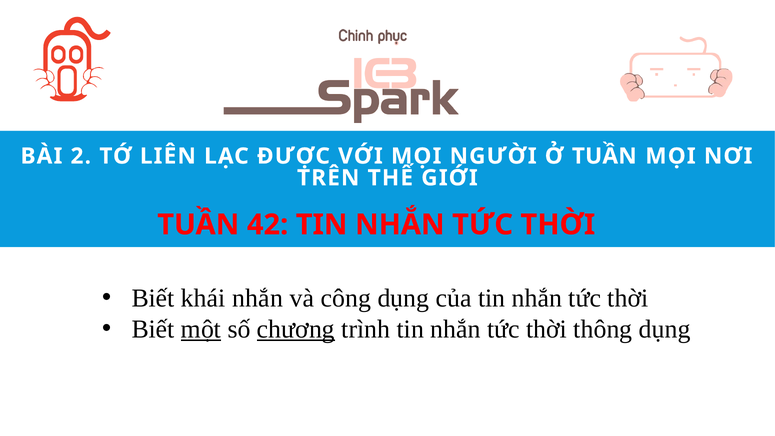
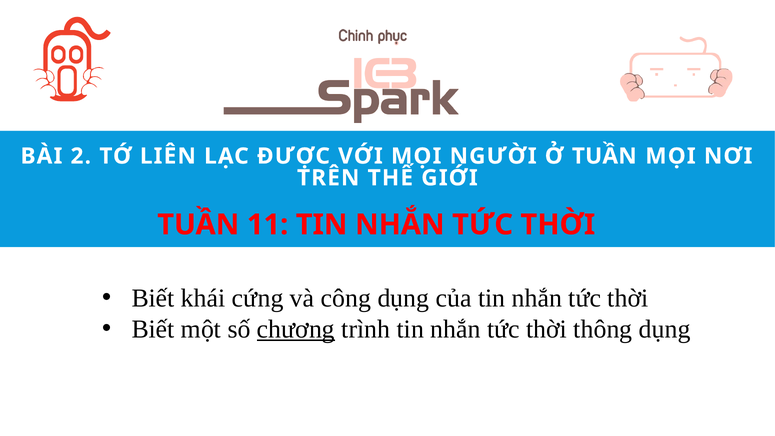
42: 42 -> 11 (268, 225)
khái nhắn: nhắn -> cứng (258, 298)
một underline: present -> none (201, 329)
